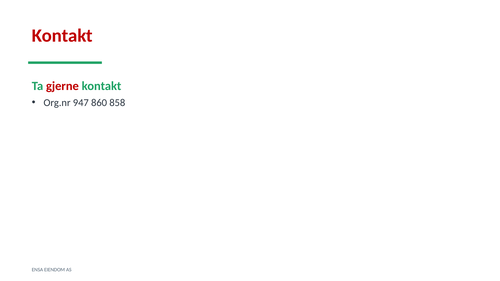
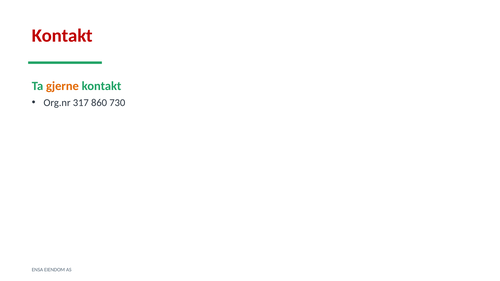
gjerne colour: red -> orange (62, 86)
947: 947 -> 317 (81, 103)
858: 858 -> 730 (117, 103)
